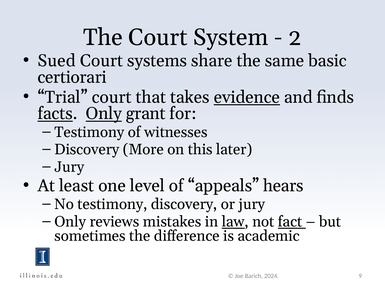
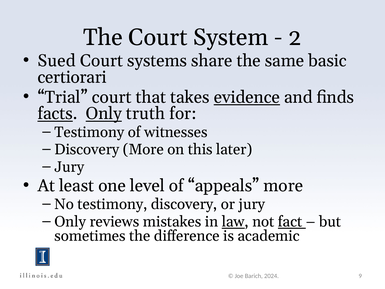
grant: grant -> truth (146, 113)
appeals hears: hears -> more (283, 185)
